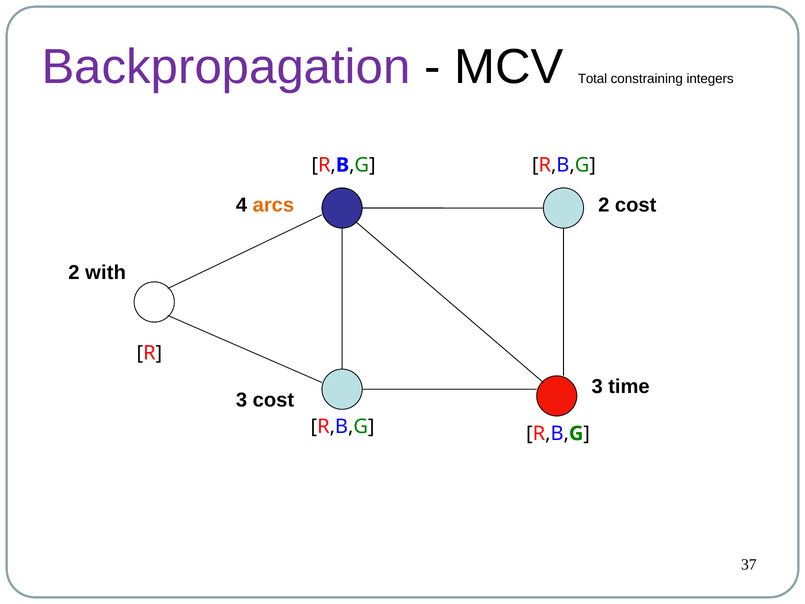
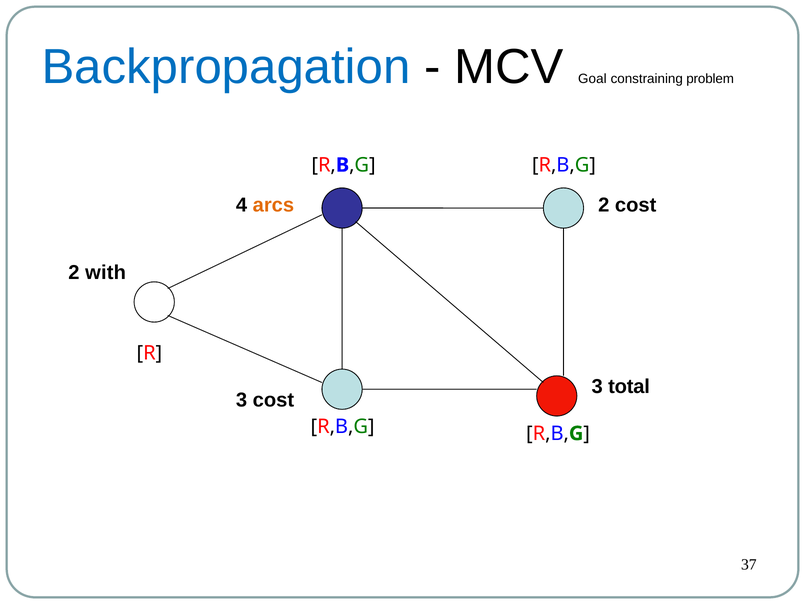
Backpropagation colour: purple -> blue (226, 67)
Total: Total -> Goal (592, 79)
integers: integers -> problem (710, 79)
time: time -> total (629, 386)
